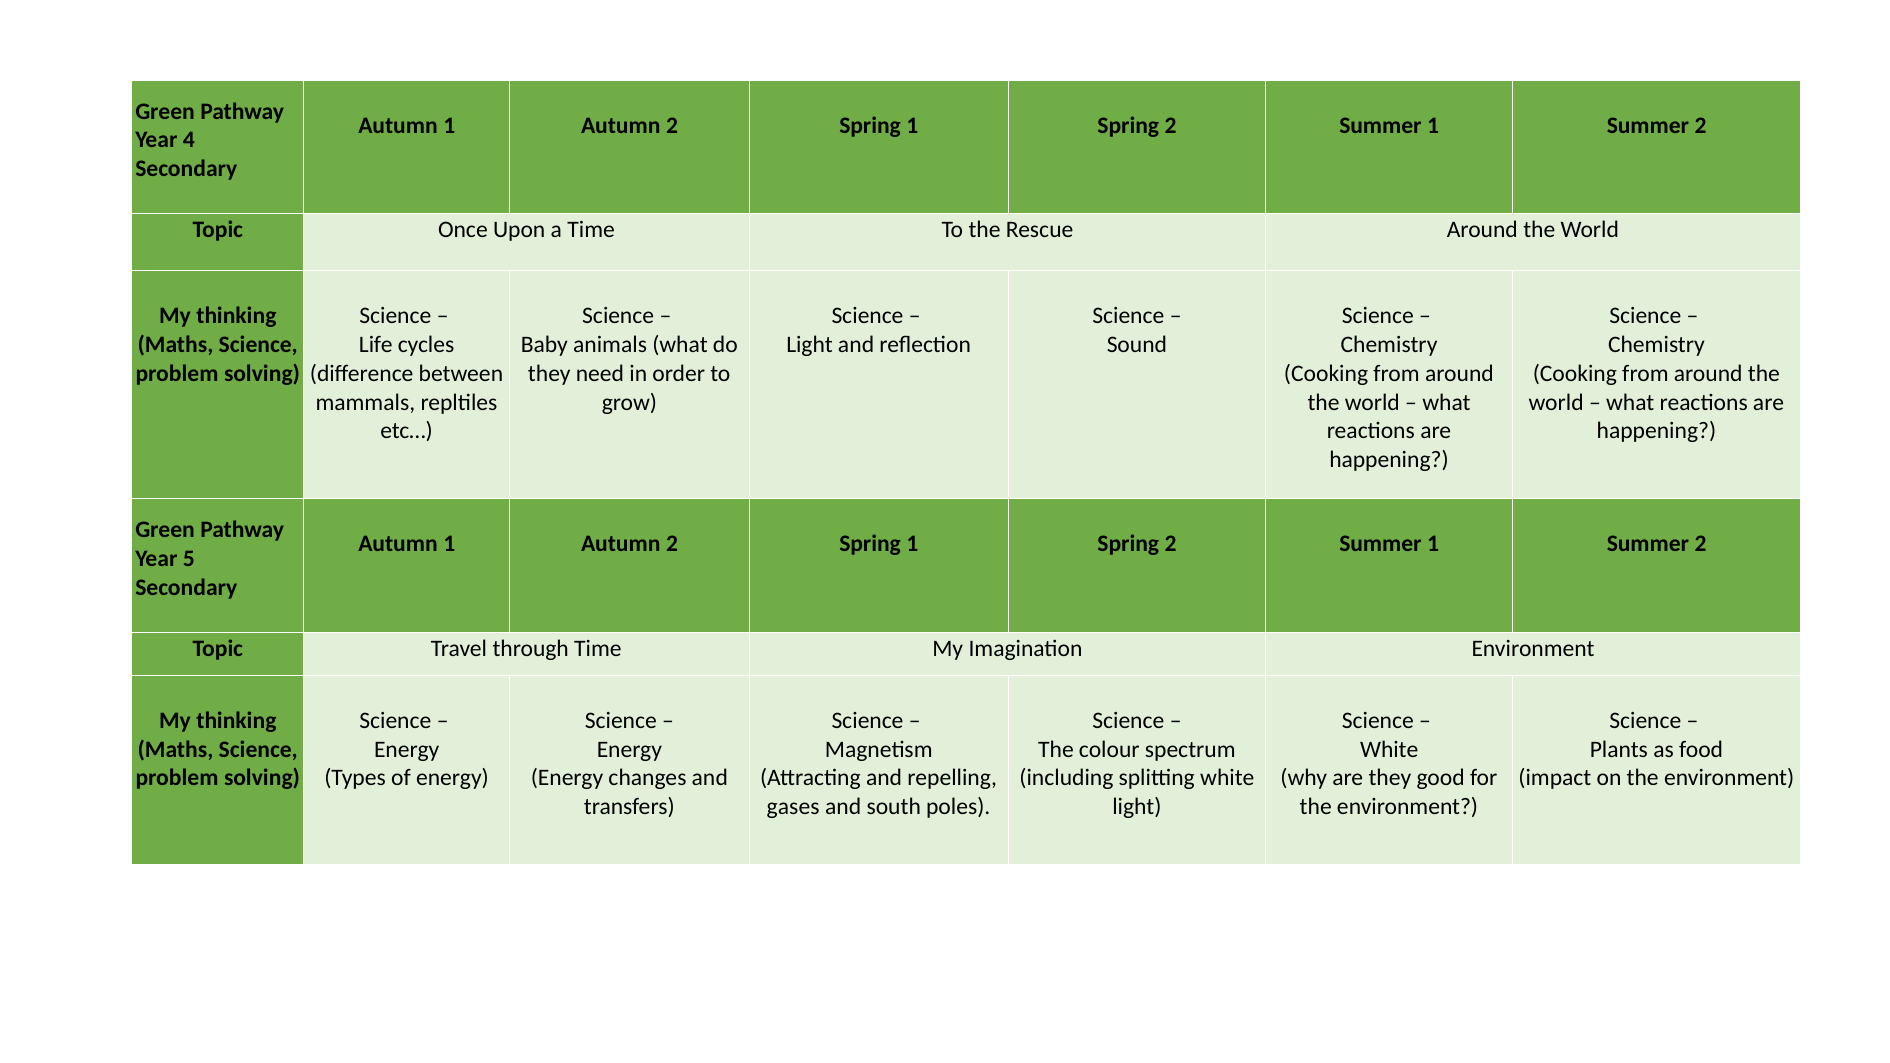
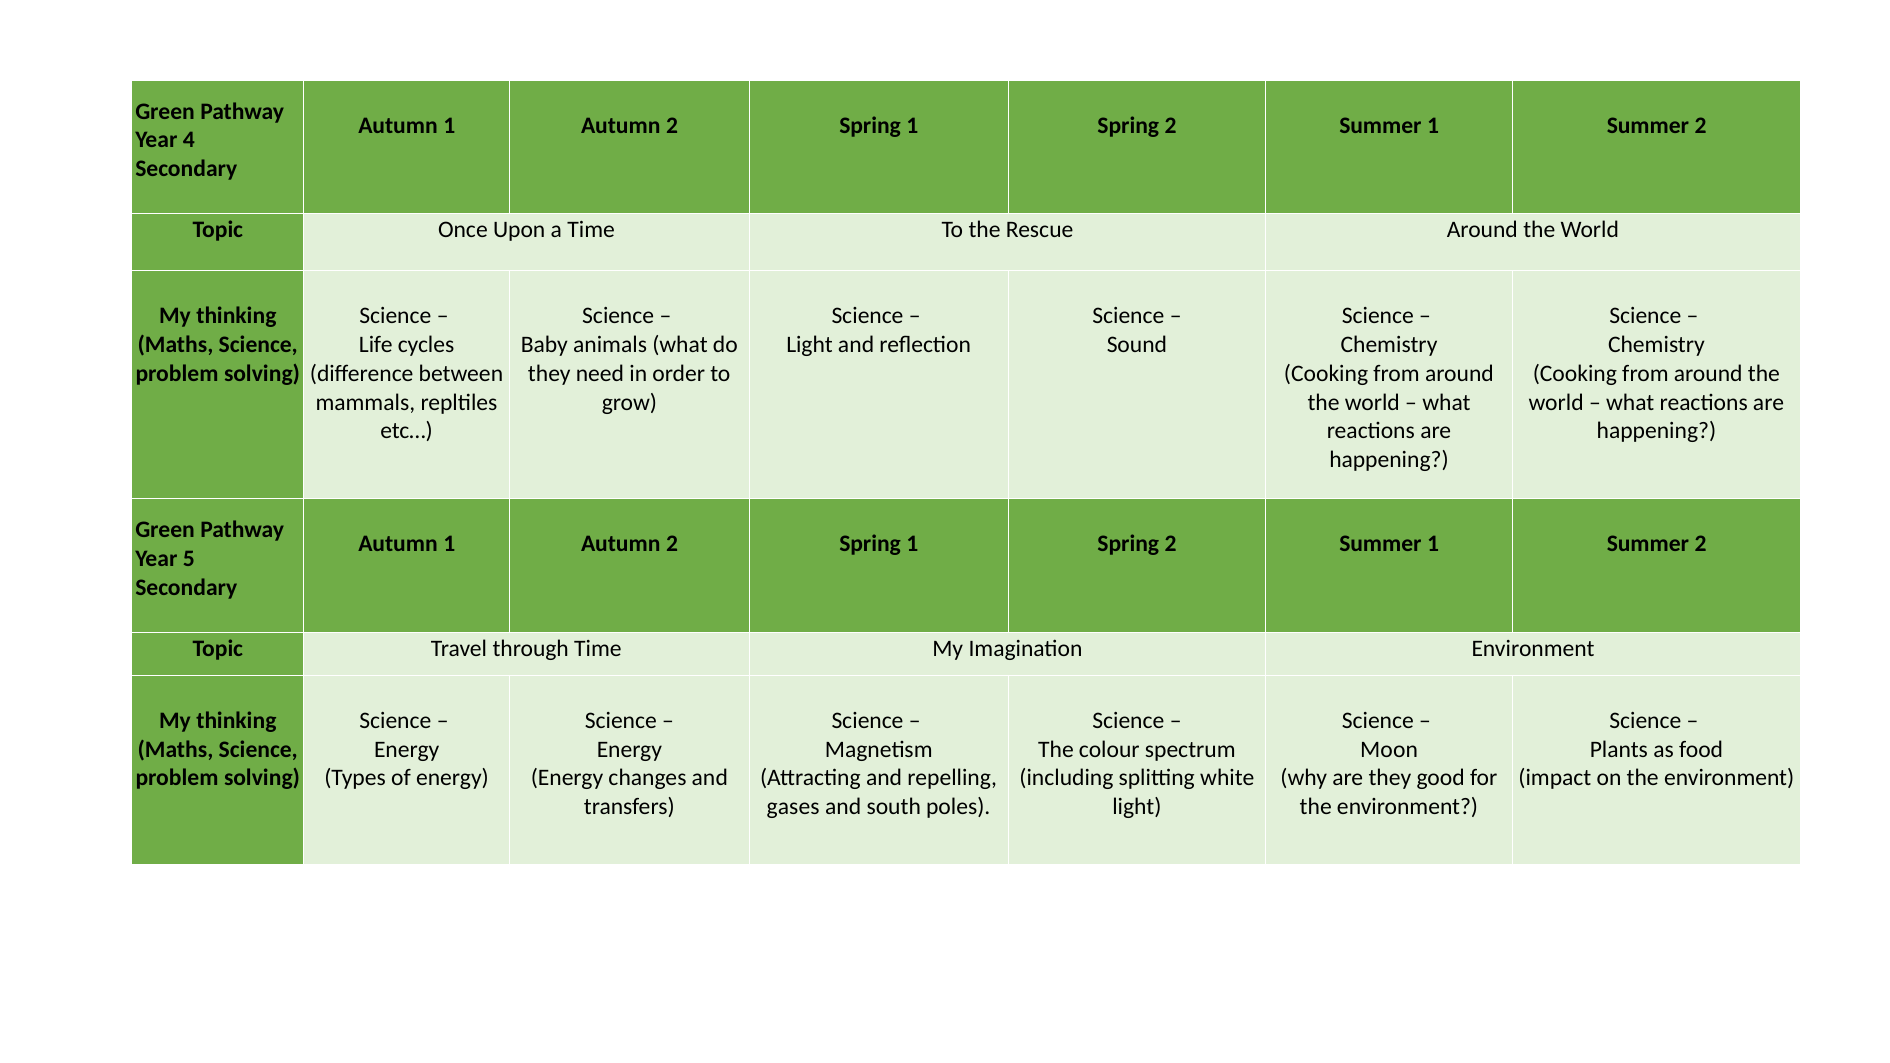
White: White -> Moon (1389, 749)
